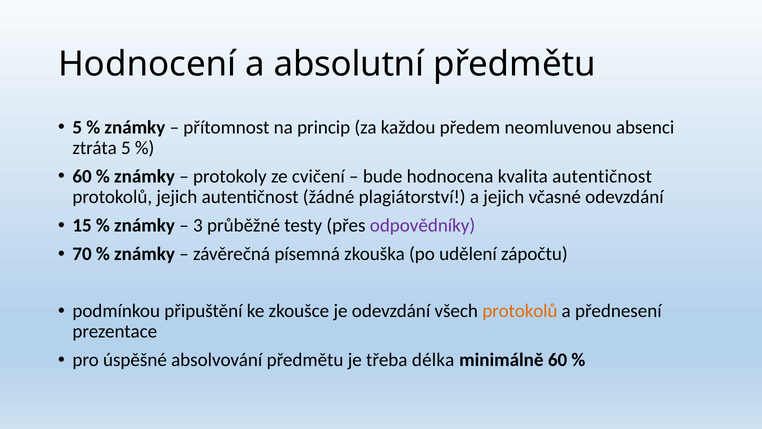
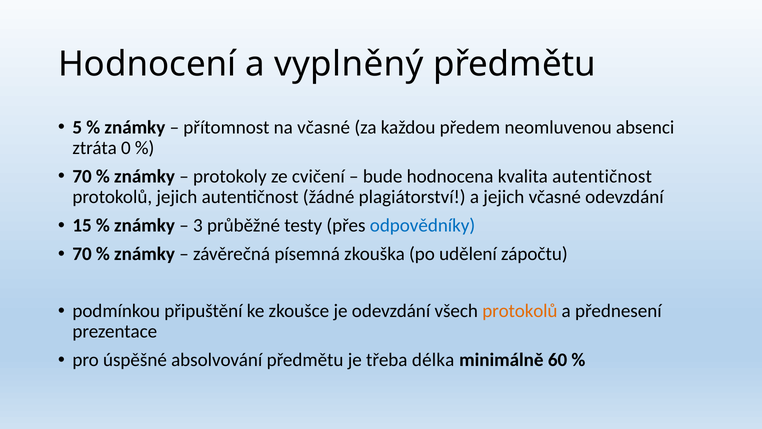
absolutní: absolutní -> vyplněný (349, 64)
na princip: princip -> včasné (324, 127)
ztráta 5: 5 -> 0 (126, 148)
60: 60 -> 70 (82, 176)
odpovědníky colour: purple -> blue (423, 225)
